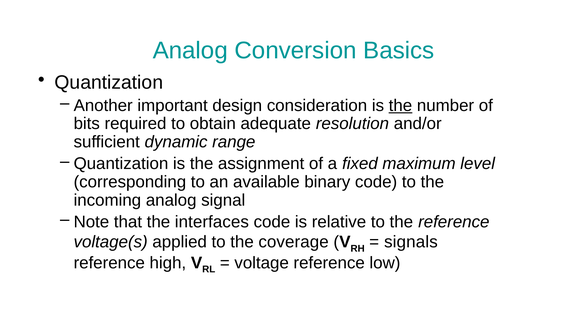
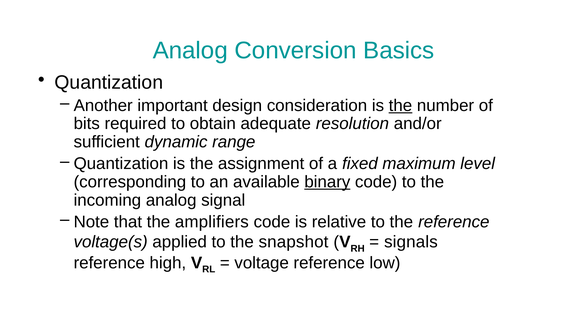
binary underline: none -> present (327, 182)
interfaces: interfaces -> amplifiers (212, 222)
coverage: coverage -> snapshot (294, 242)
